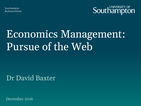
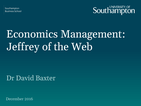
Pursue: Pursue -> Jeffrey (23, 47)
